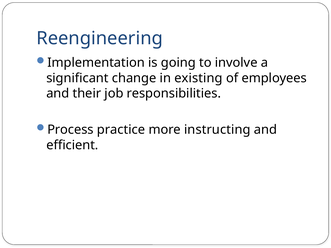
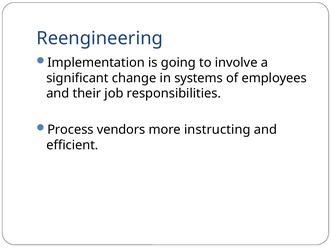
existing: existing -> systems (199, 78)
practice: practice -> vendors (121, 130)
